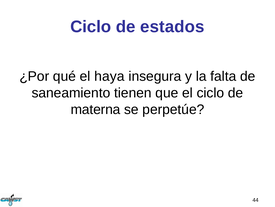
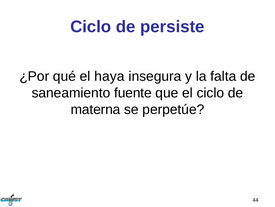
estados: estados -> persiste (172, 27)
tienen: tienen -> fuente (133, 93)
